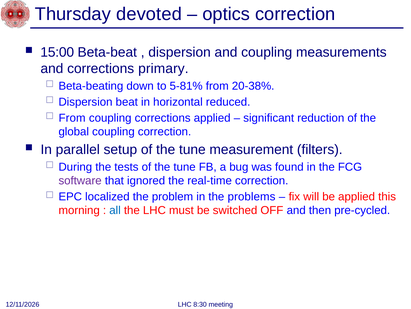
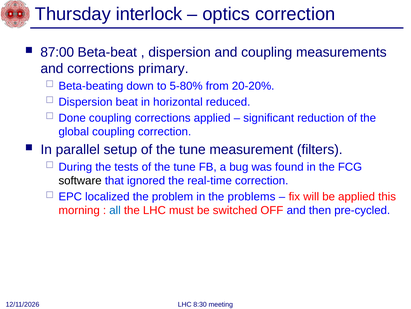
devoted: devoted -> interlock (149, 14)
15:00: 15:00 -> 87:00 (57, 52)
5-81%: 5-81% -> 5-80% (186, 86)
20-38%: 20-38% -> 20-20% (253, 86)
From: From -> Done (72, 118)
software colour: purple -> black (80, 180)
